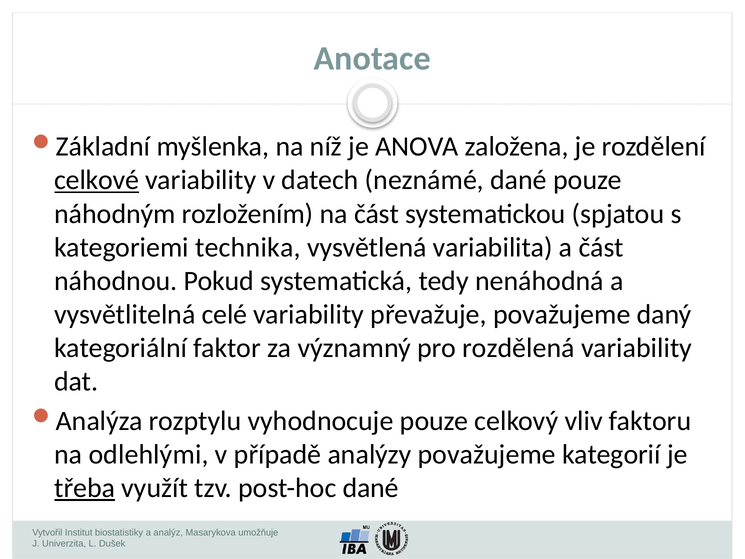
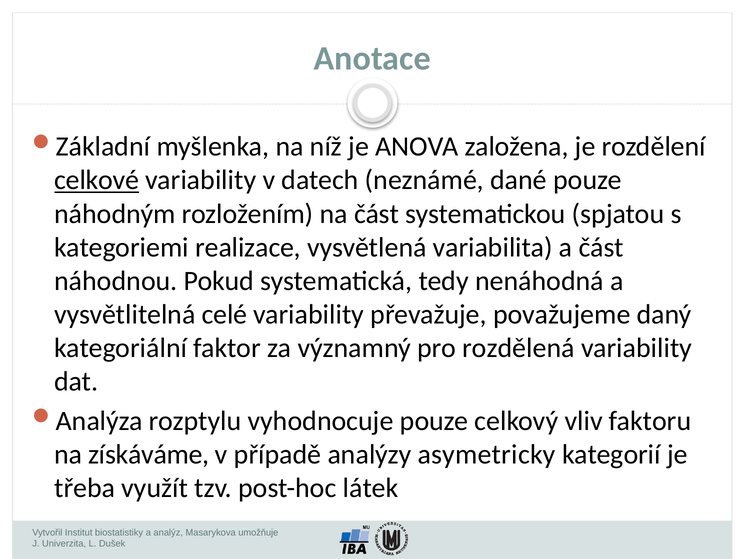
technika: technika -> realizace (248, 247)
odlehlými: odlehlými -> získáváme (149, 454)
analýzy považujeme: považujeme -> asymetricky (487, 454)
třeba underline: present -> none (85, 488)
post-hoc dané: dané -> látek (371, 488)
